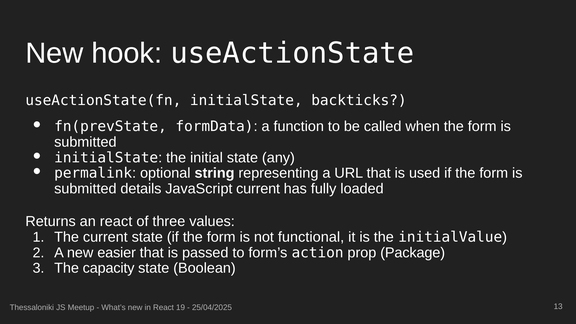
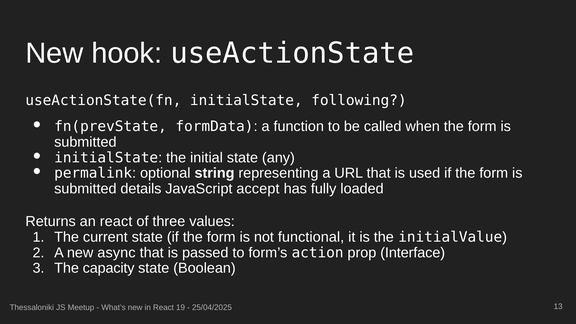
backticks: backticks -> following (359, 101)
JavaScript current: current -> accept (258, 189)
easier: easier -> async (116, 253)
Package: Package -> Interface (413, 253)
